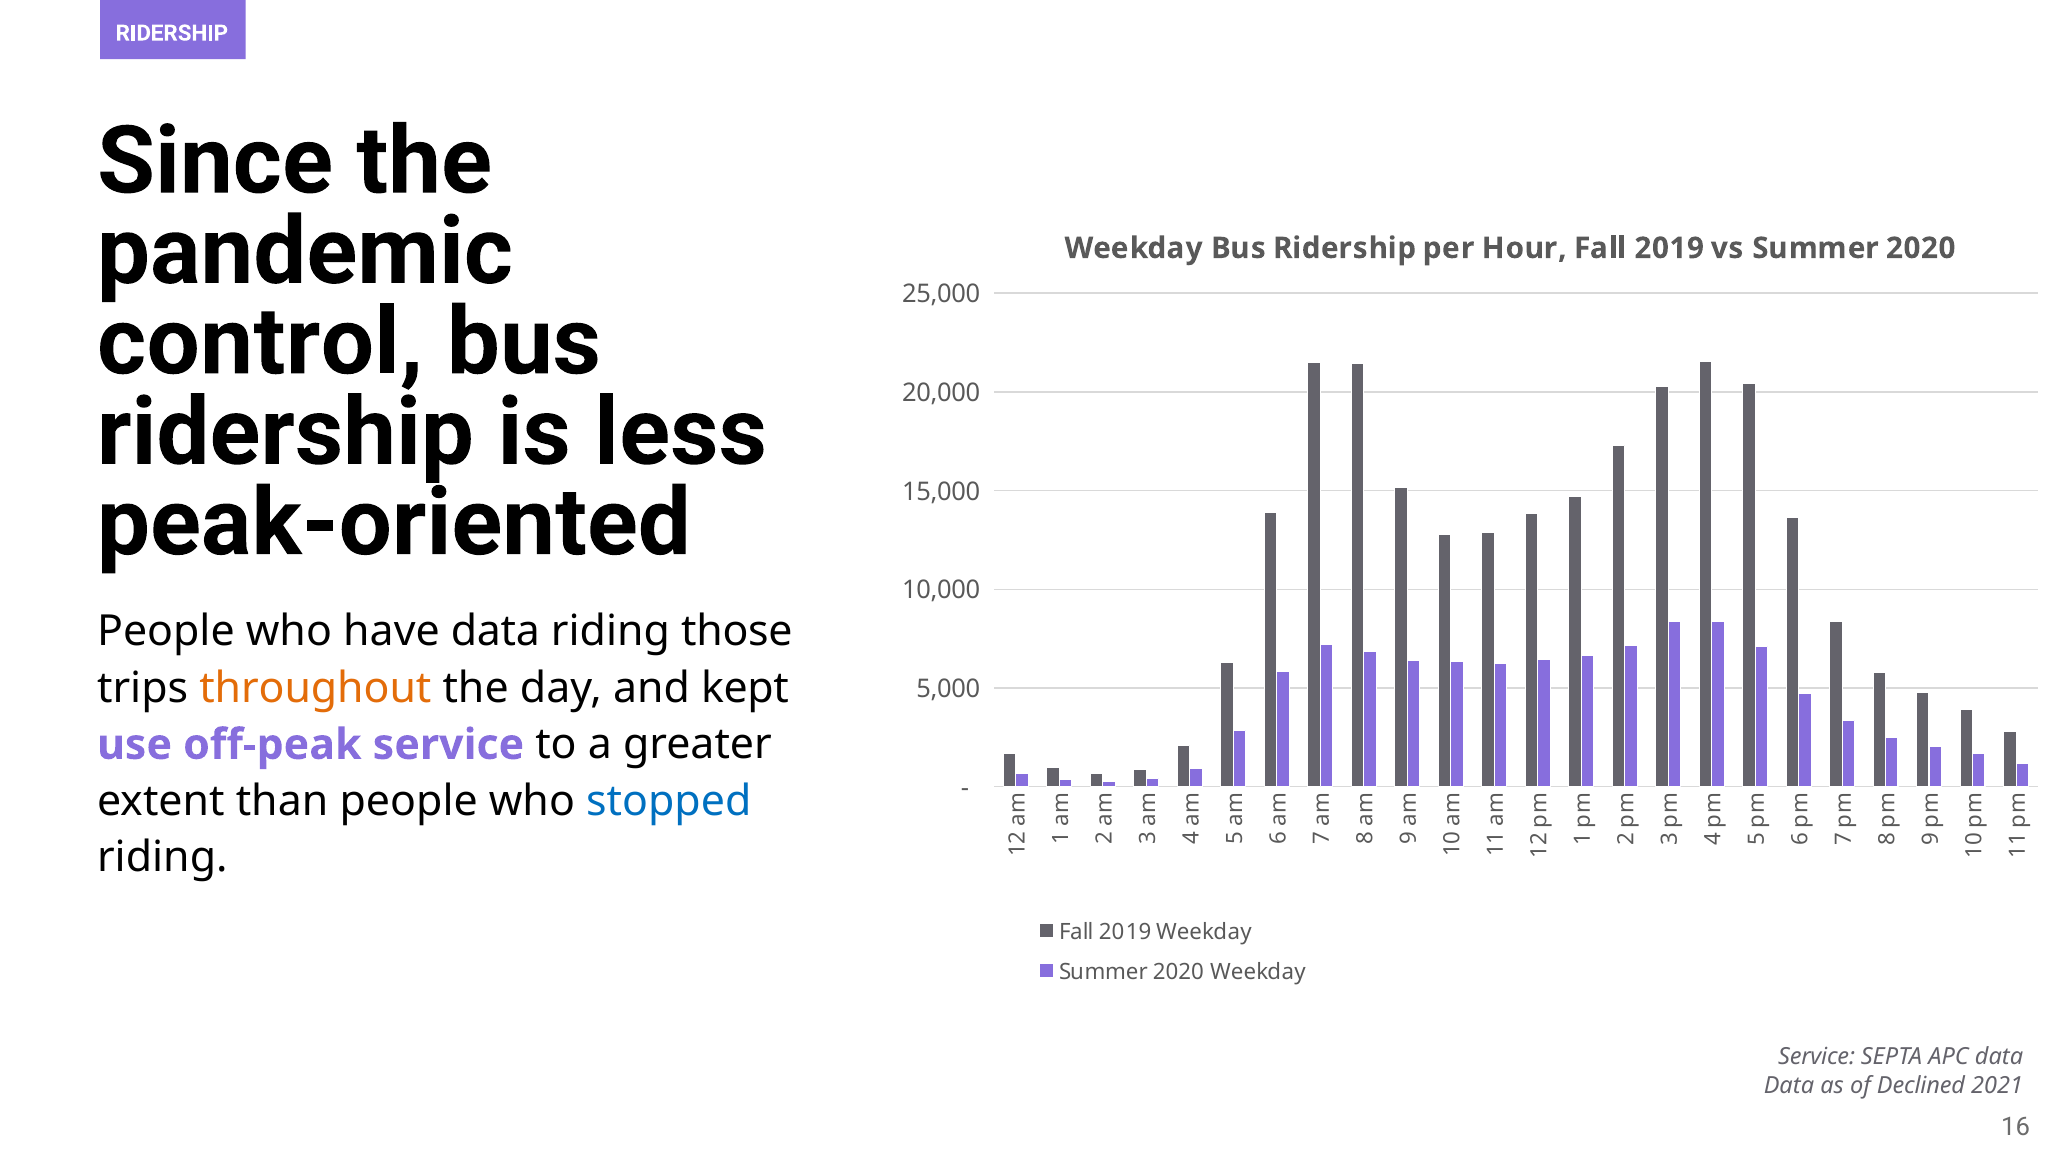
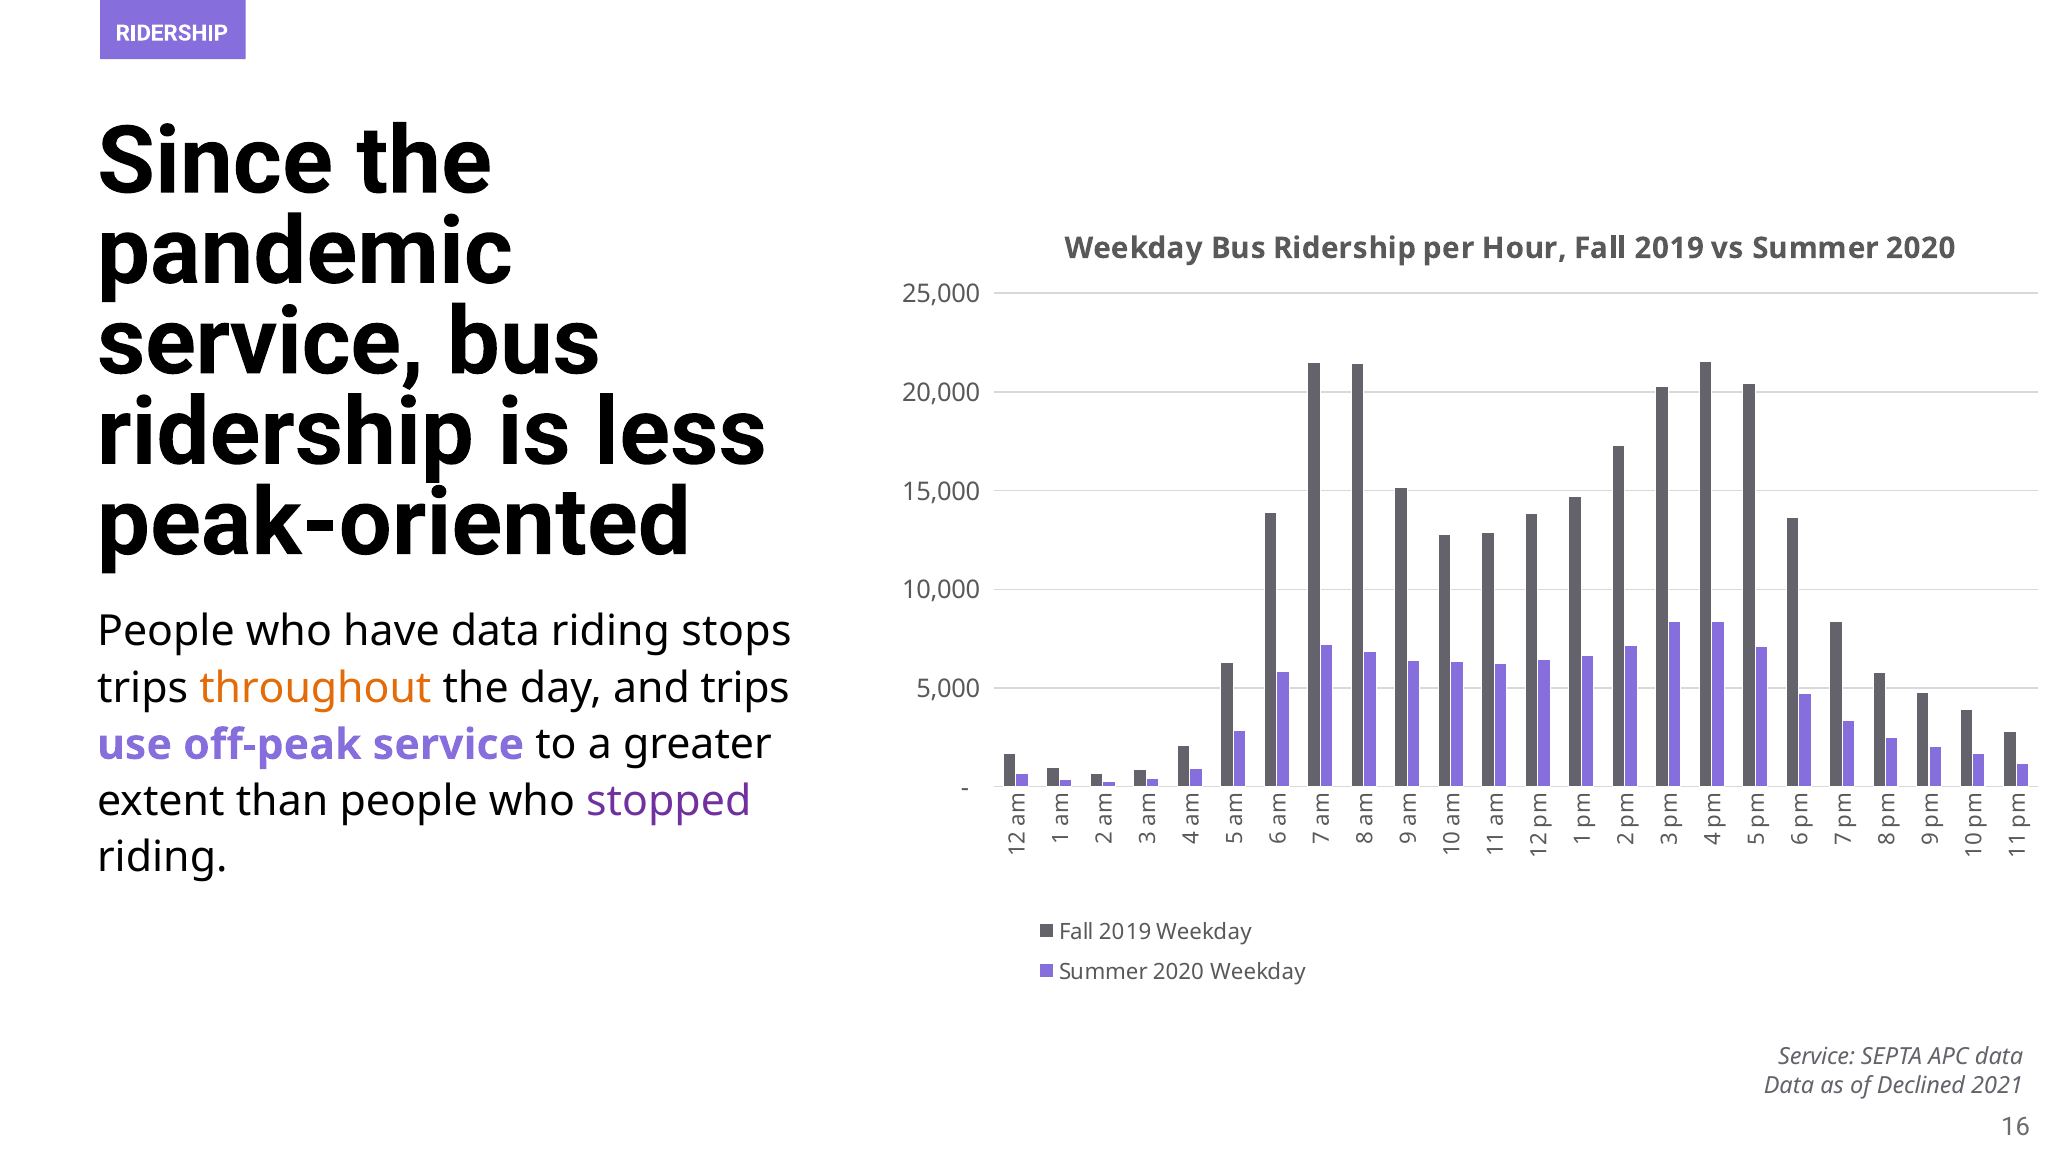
control: control -> service (261, 342)
those: those -> stops (737, 632)
and kept: kept -> trips (745, 688)
stopped colour: blue -> purple (669, 801)
